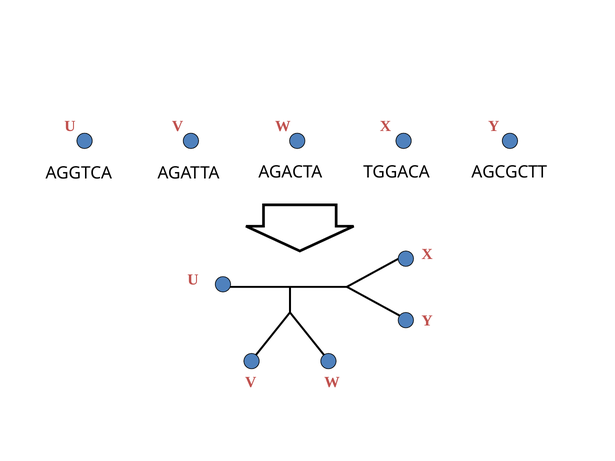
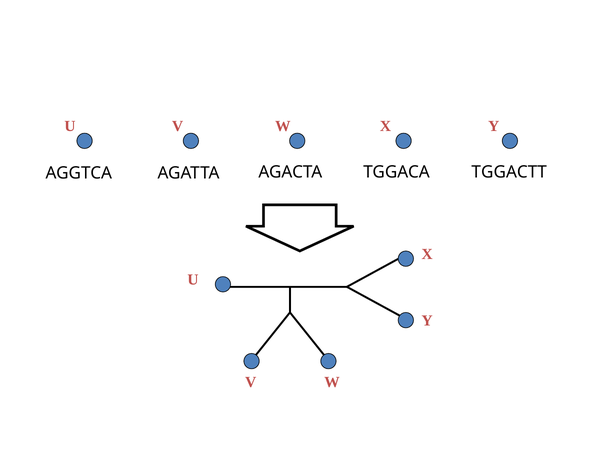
AGCGCTT: AGCGCTT -> TGGACTT (509, 172)
